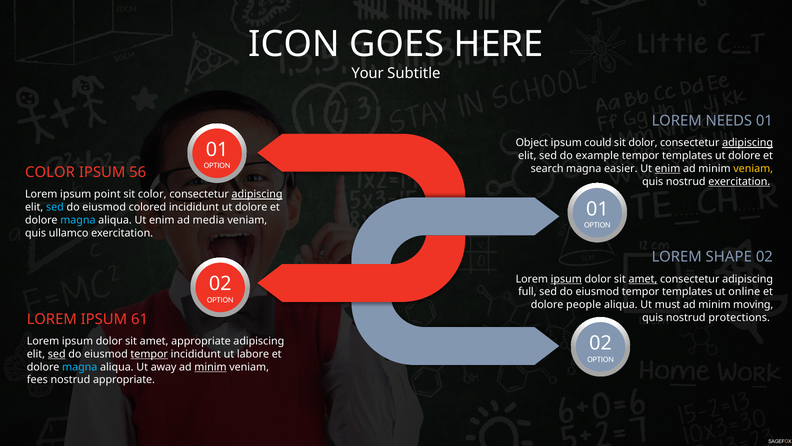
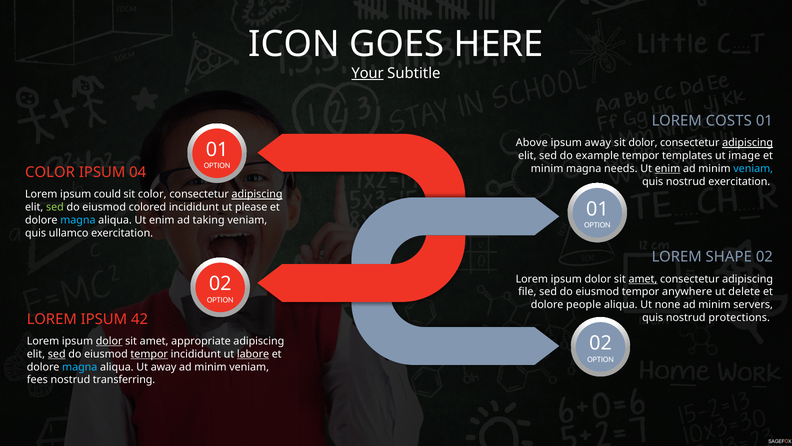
Your underline: none -> present (368, 73)
NEEDS: NEEDS -> COSTS (729, 121)
Object: Object -> Above (532, 143)
ipsum could: could -> away (598, 143)
dolore: dolore -> image (744, 156)
search: search -> minim (547, 169)
easier: easier -> needs (621, 169)
veniam colour: yellow -> light blue (753, 169)
56: 56 -> 04 (138, 172)
exercitation underline: present -> none (739, 181)
point: point -> could (107, 194)
sed colour: light blue -> light green (55, 207)
incididunt ut dolore: dolore -> please (251, 207)
media: media -> taking (209, 220)
ipsum underline: present -> none (566, 279)
full: full -> file (527, 292)
eiusmod tempor templates: templates -> anywhere (687, 292)
online: online -> delete (744, 292)
must: must -> none (668, 304)
moving: moving -> servers (753, 304)
61: 61 -> 42 (140, 319)
dolor underline: none -> present (109, 341)
labore underline: none -> present (253, 354)
minim underline: present -> none (210, 367)
nostrud appropriate: appropriate -> transferring (124, 379)
